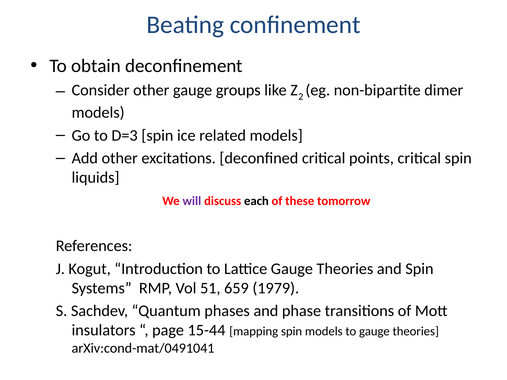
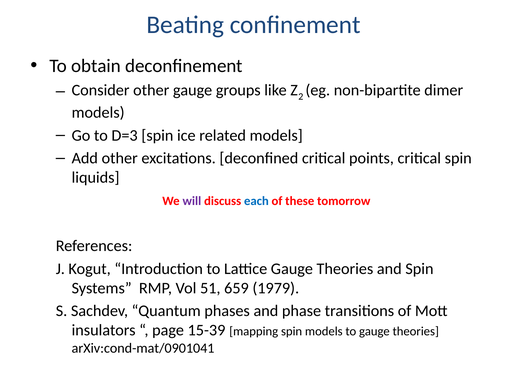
each colour: black -> blue (256, 201)
15-44: 15-44 -> 15-39 (207, 331)
arXiv:cond-mat/0491041: arXiv:cond-mat/0491041 -> arXiv:cond-mat/0901041 (143, 349)
